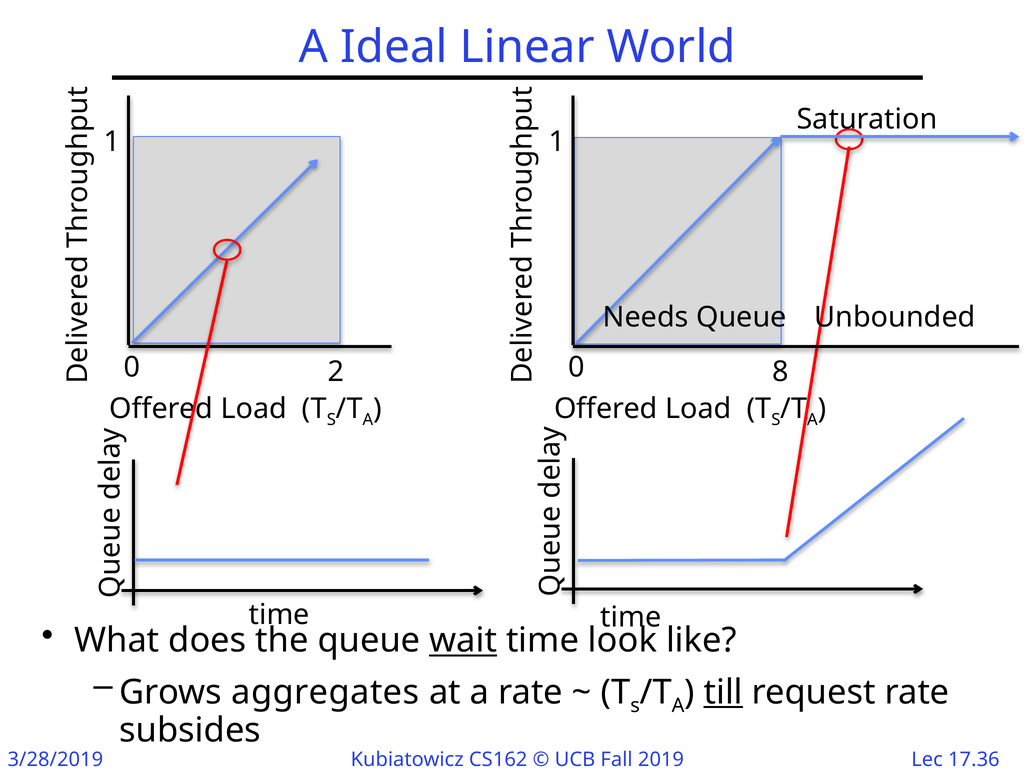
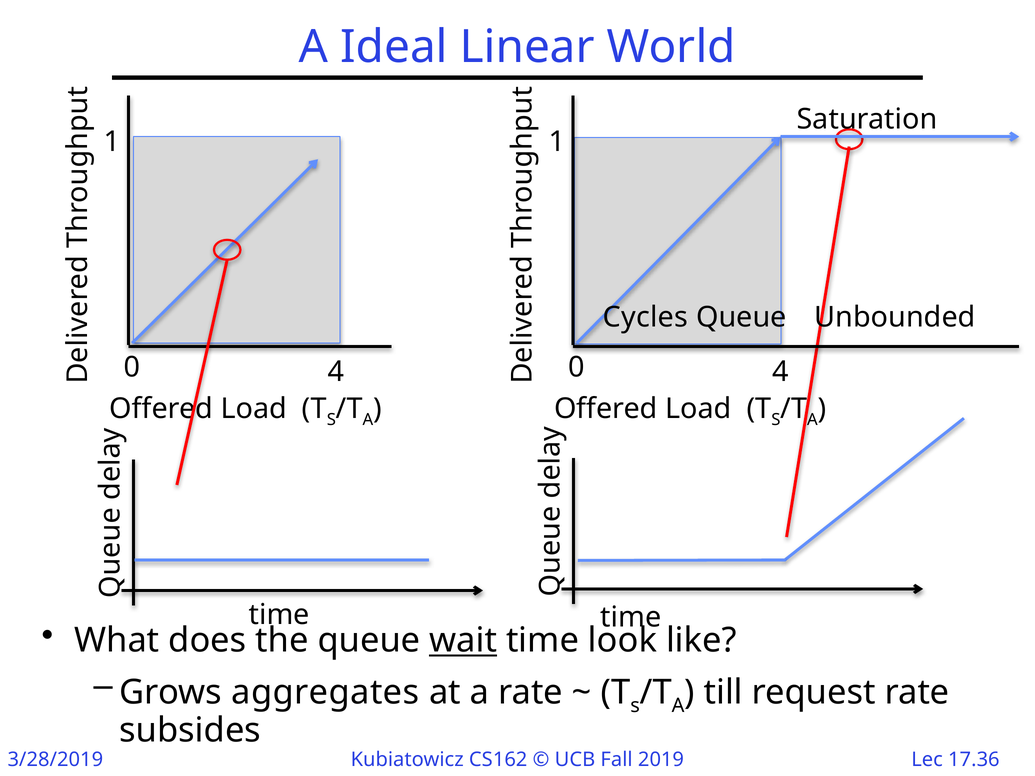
Needs: Needs -> Cycles (646, 317)
2: 2 -> 4 (336, 372)
8: 8 -> 4 (780, 372)
till underline: present -> none (723, 692)
